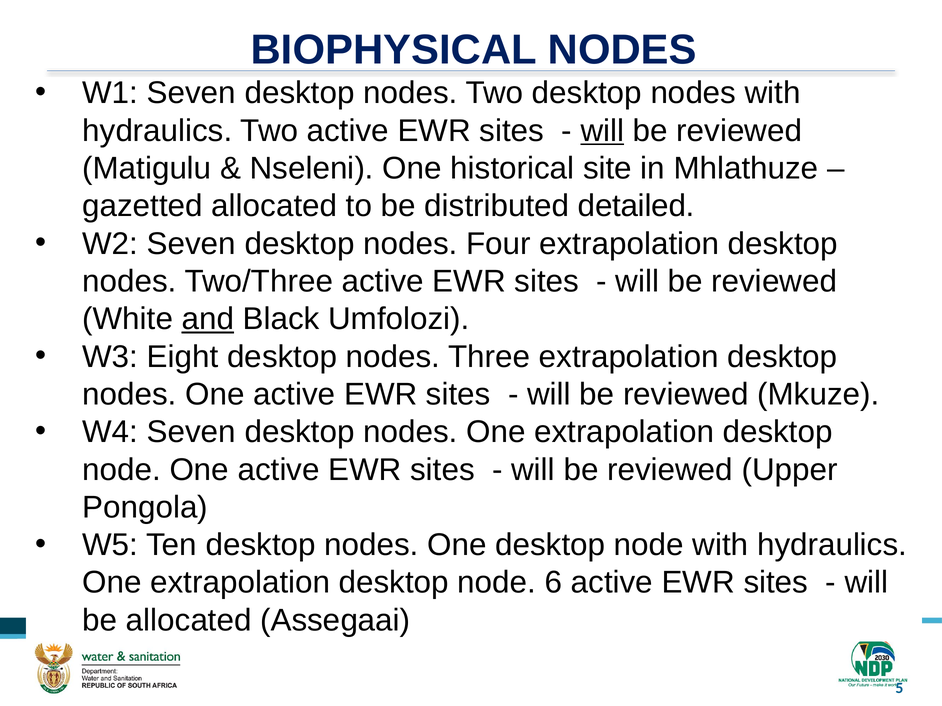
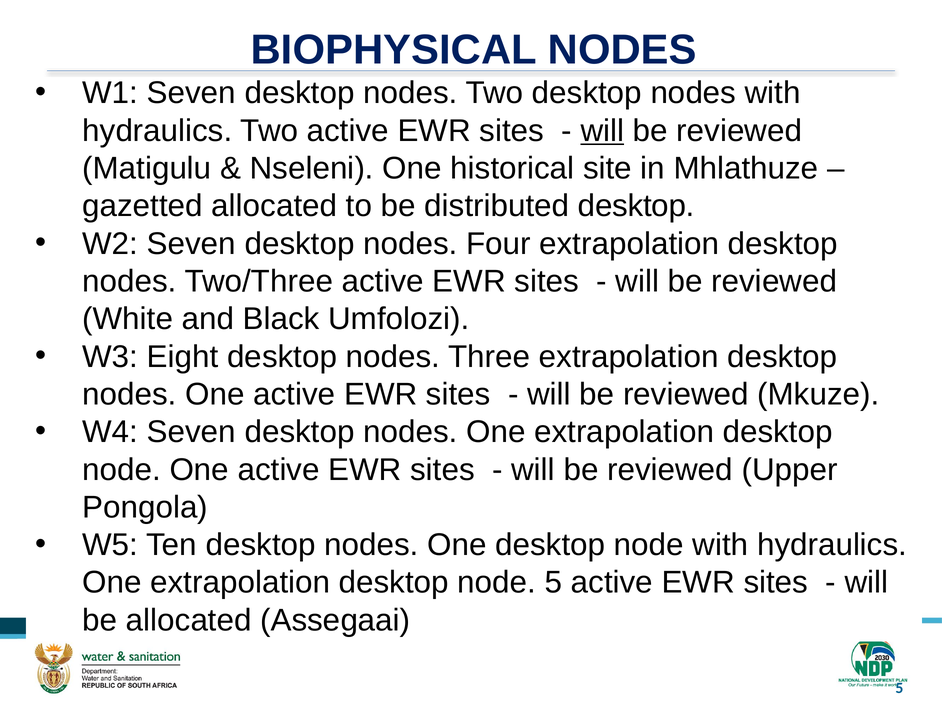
distributed detailed: detailed -> desktop (636, 206)
and underline: present -> none (208, 319)
node 6: 6 -> 5 (553, 583)
